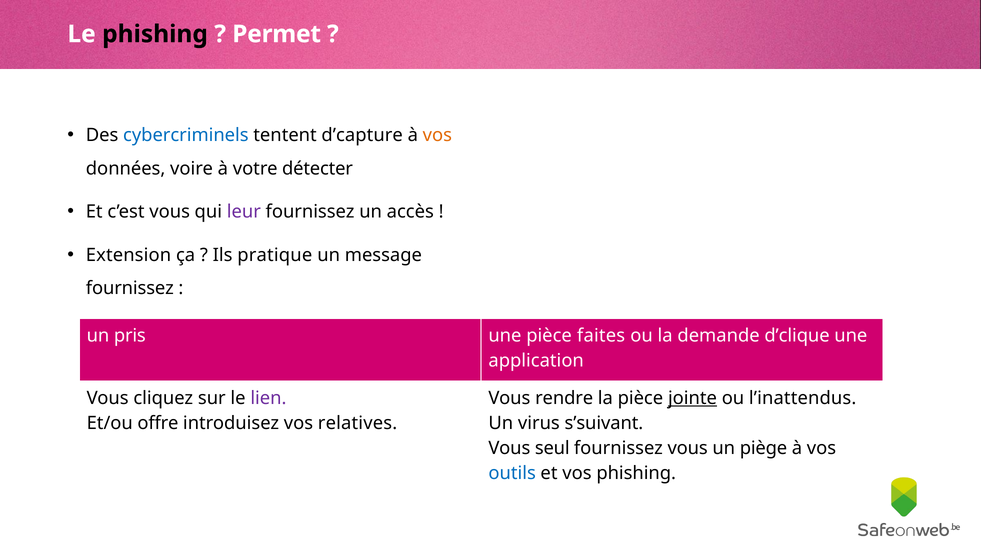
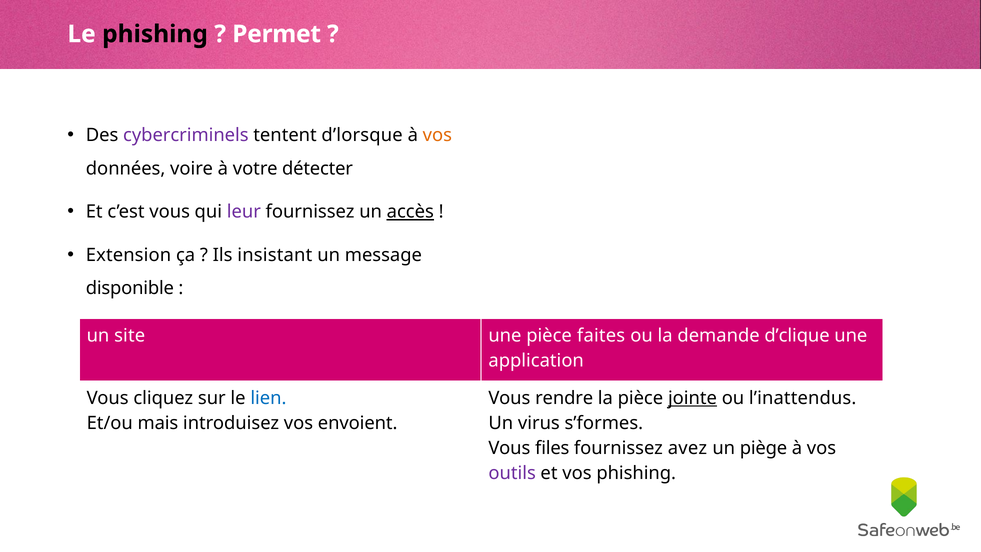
cybercriminels colour: blue -> purple (186, 135)
d’capture: d’capture -> d’lorsque (362, 135)
accès underline: none -> present (410, 212)
pratique: pratique -> insistant (275, 255)
fournissez: fournissez -> disponible (130, 288)
pris: pris -> site (130, 336)
lien colour: purple -> blue (268, 398)
offre: offre -> mais (158, 423)
relatives: relatives -> envoient (358, 423)
s’suivant: s’suivant -> s’formes (604, 423)
seul: seul -> files (552, 448)
fournissez vous: vous -> avez (687, 448)
outils colour: blue -> purple (512, 473)
